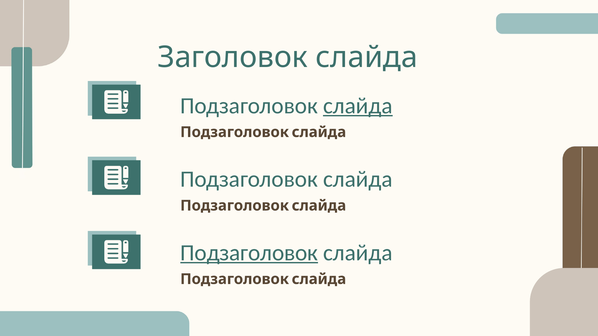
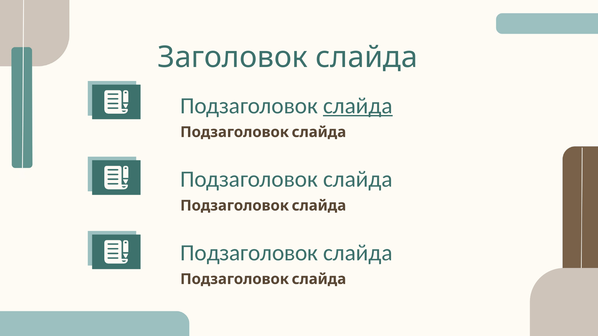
Подзаголовок underline: present -> none (249, 253)
